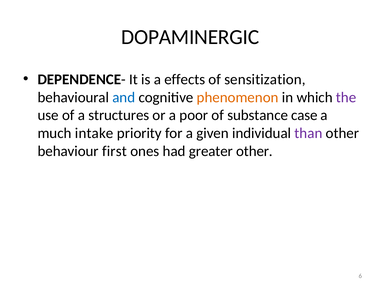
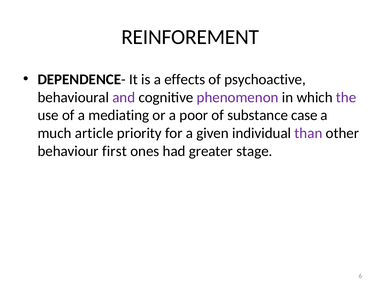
DOPAMINERGIC: DOPAMINERGIC -> REINFOREMENT (190, 37)
sensitization: sensitization -> psychoactive (265, 79)
and colour: blue -> purple (124, 97)
phenomenon colour: orange -> purple (238, 97)
structures: structures -> mediating (119, 115)
intake: intake -> article (94, 133)
greater other: other -> stage (254, 151)
